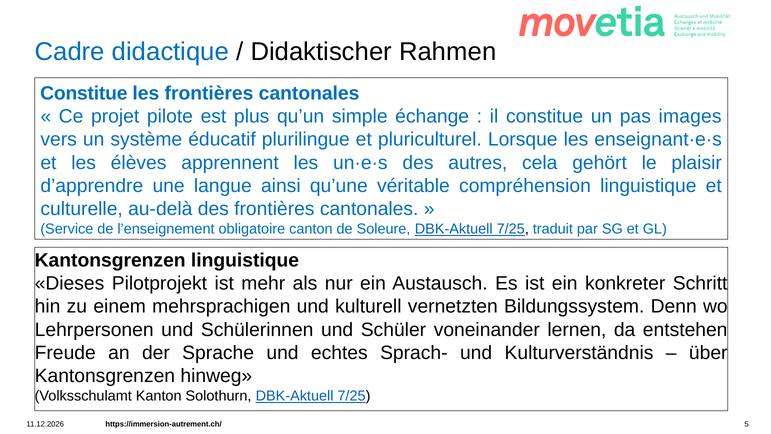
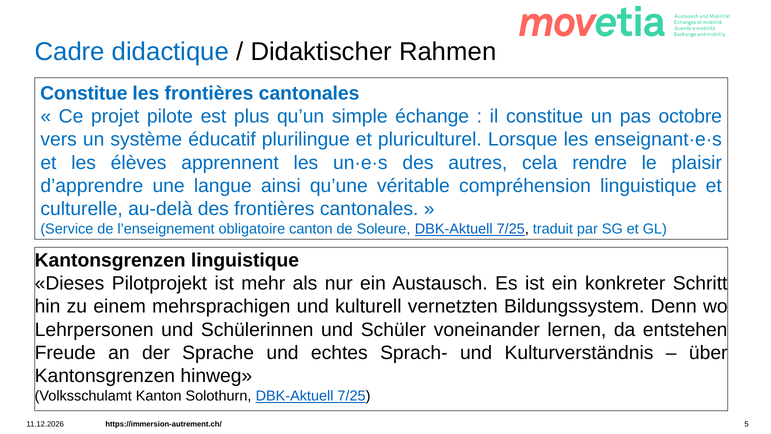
images: images -> octobre (690, 116)
gehört: gehört -> rendre (600, 163)
